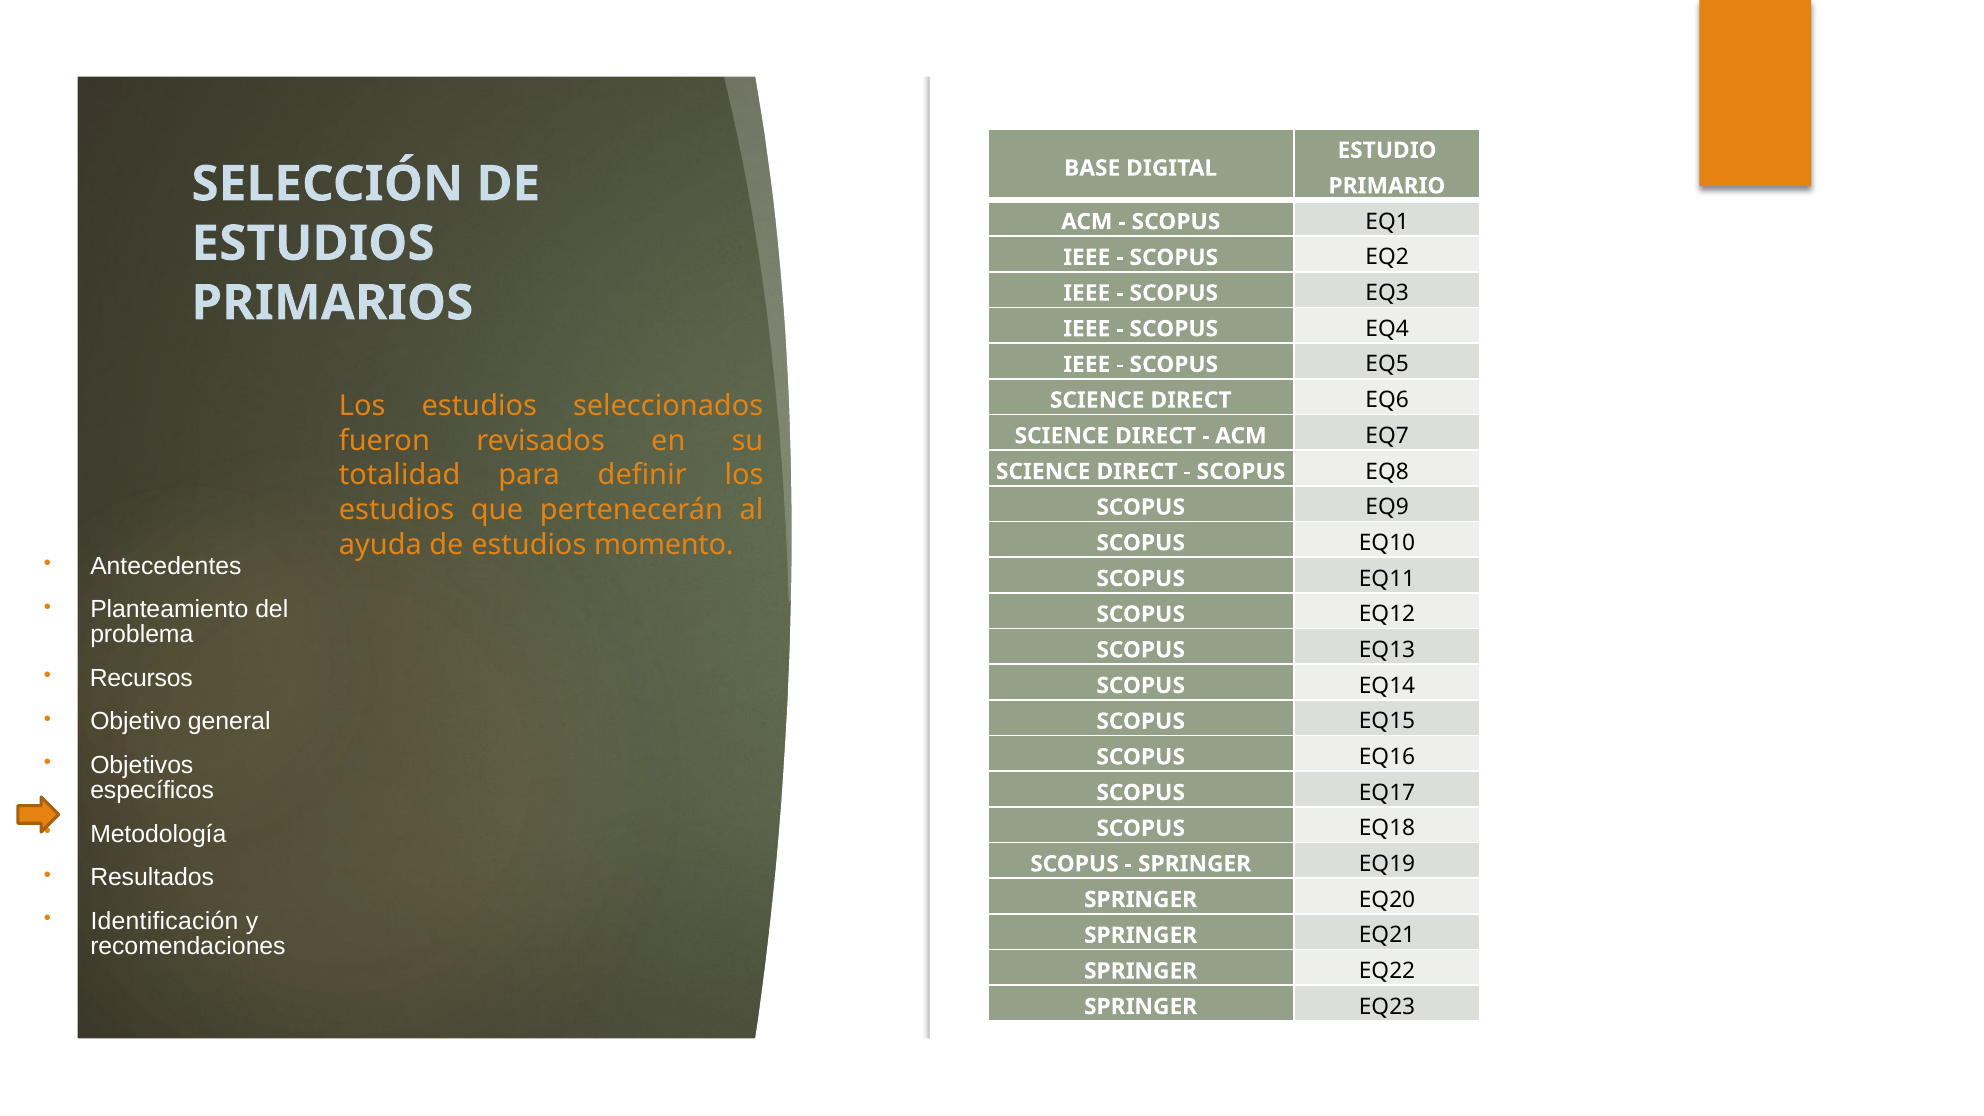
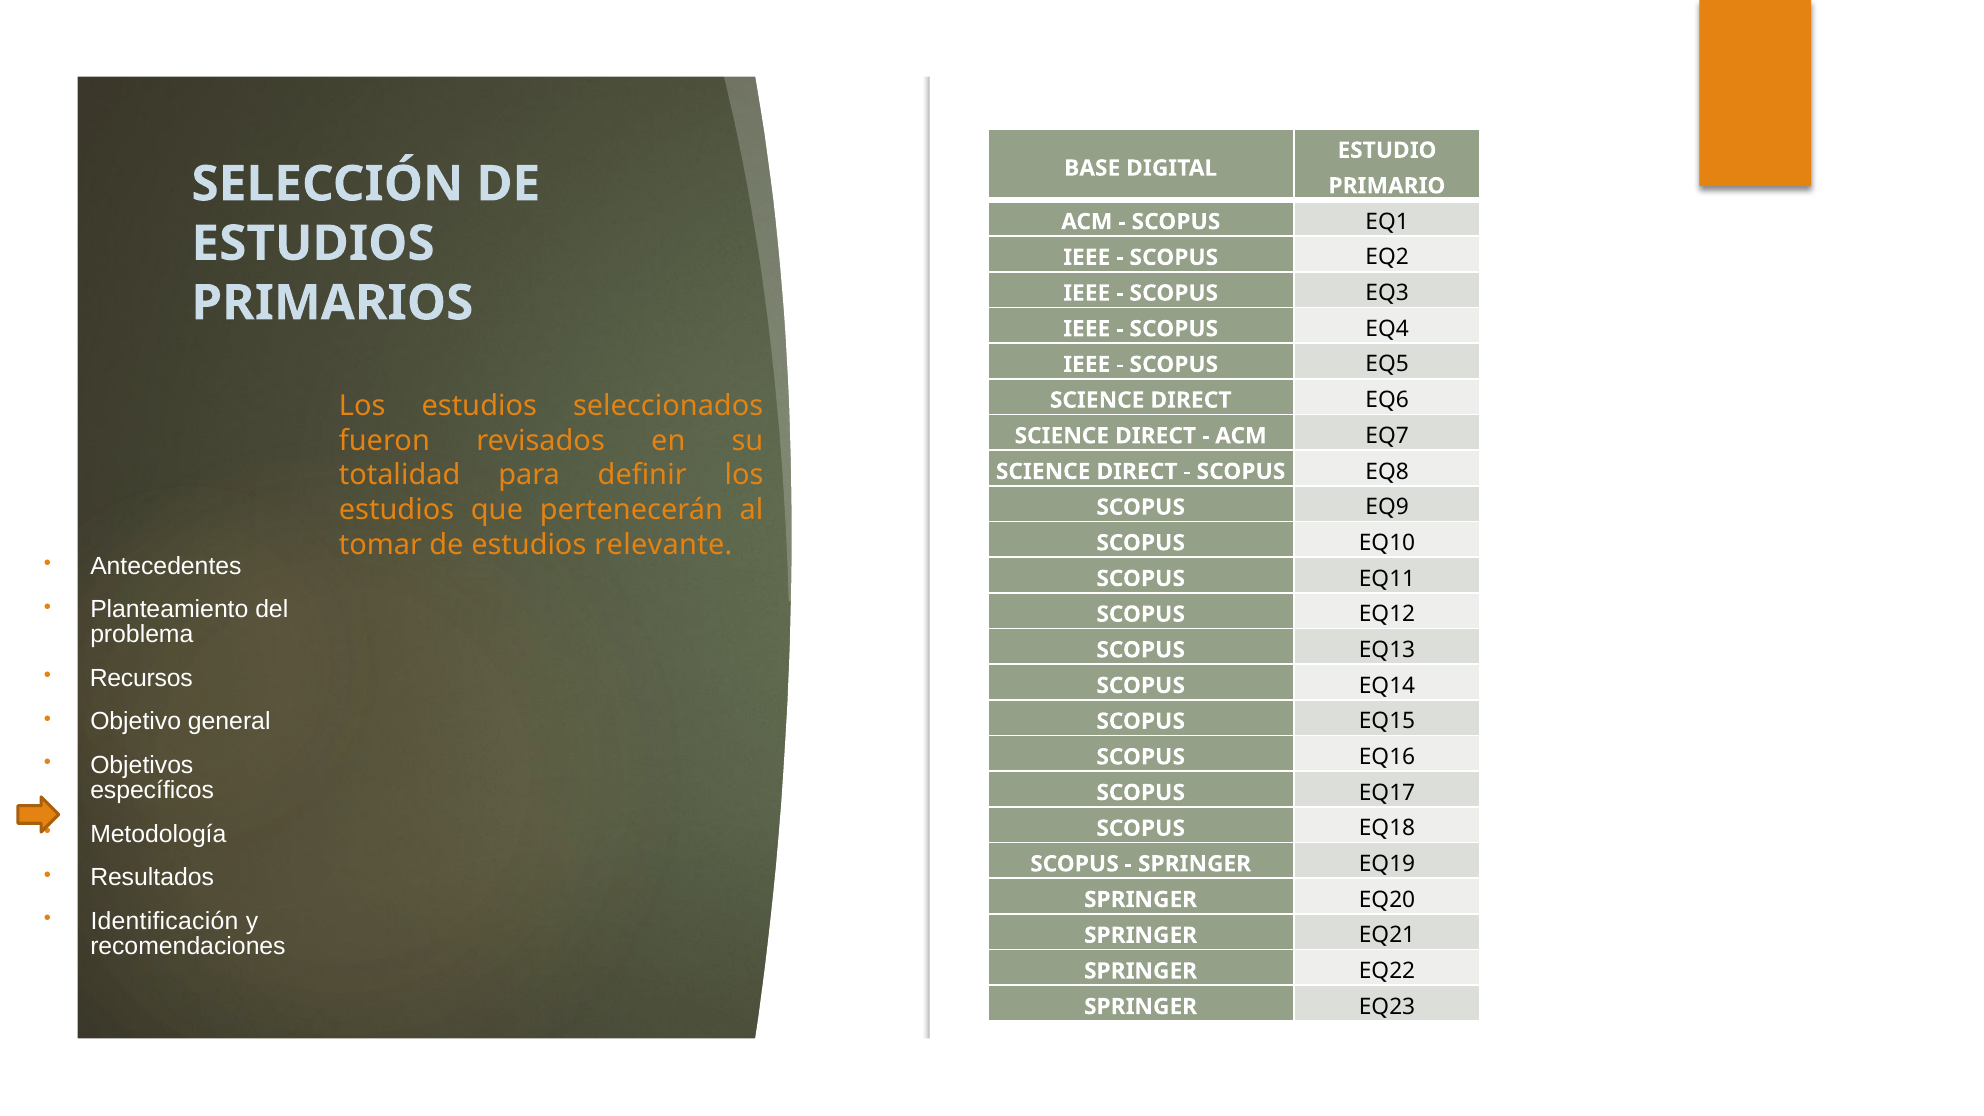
ayuda: ayuda -> tomar (380, 545)
momento: momento -> relevante (663, 545)
